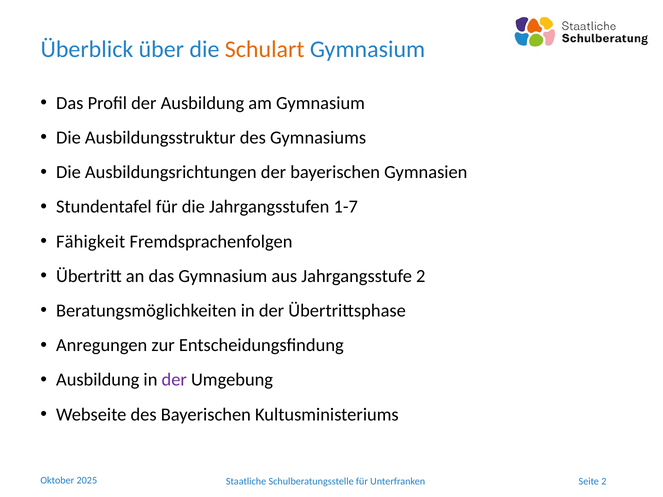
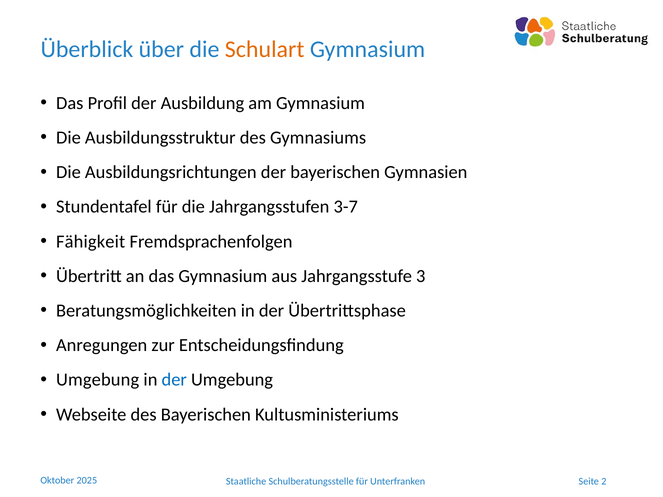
1-7: 1-7 -> 3-7 (346, 207)
Jahrgangsstufe 2: 2 -> 3 (421, 276)
Ausbildung: Ausbildung -> Umgebung (98, 380)
der colour: purple -> blue (174, 380)
